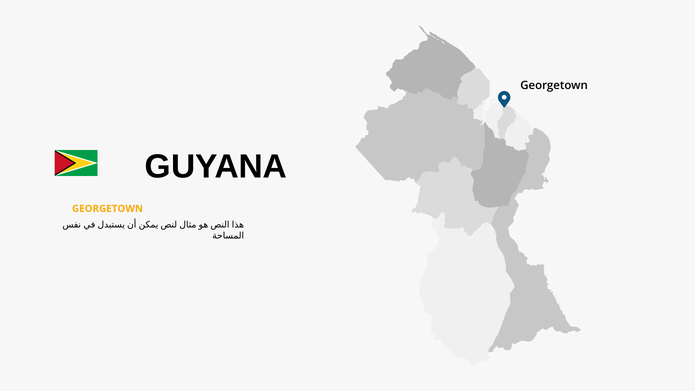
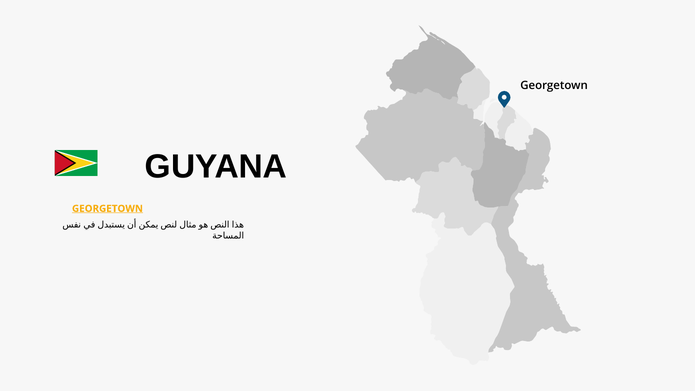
GEORGETOWN underline: none -> present (107, 209)
